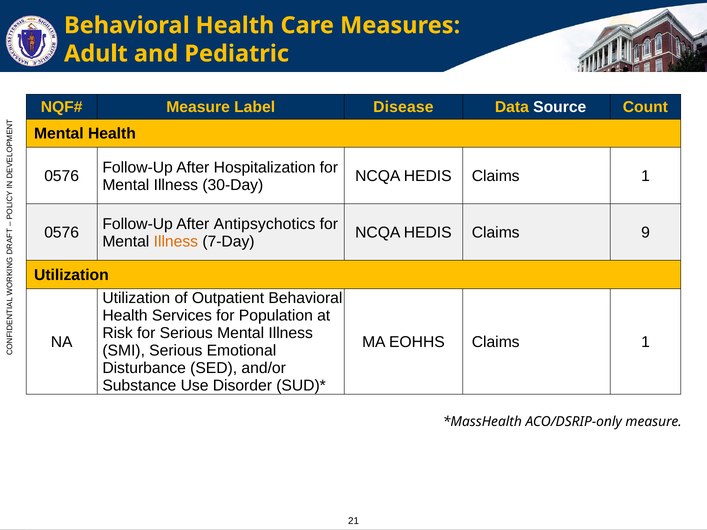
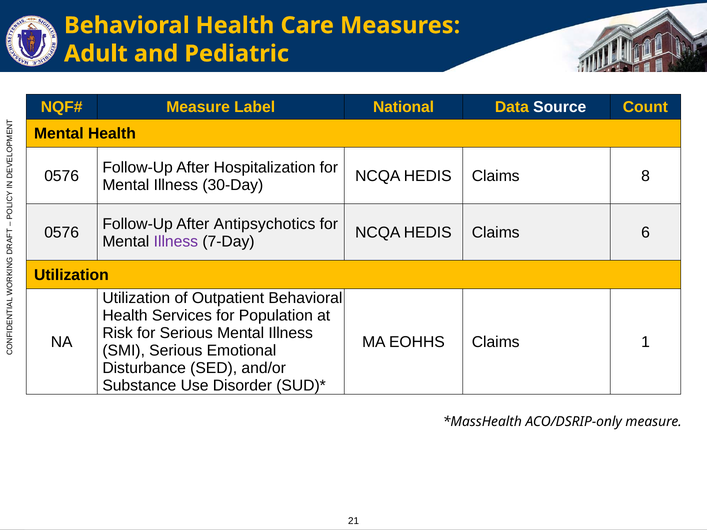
Disease: Disease -> National (404, 107)
HEDIS Claims 1: 1 -> 8 (646, 176)
9: 9 -> 6 (646, 233)
Illness colour: orange -> purple (176, 241)
